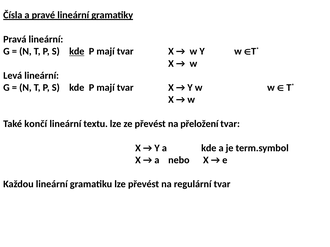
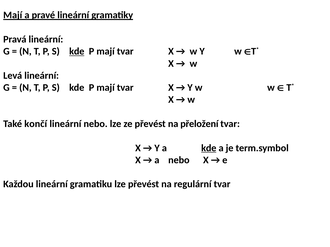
Čísla: Čísla -> Mají (13, 15)
lineární textu: textu -> nebo (96, 124)
kde underline: none -> present (209, 148)
